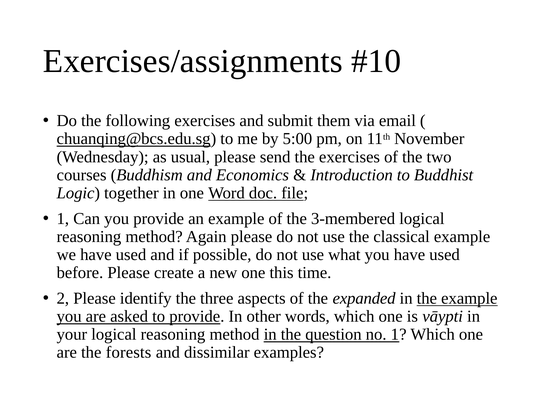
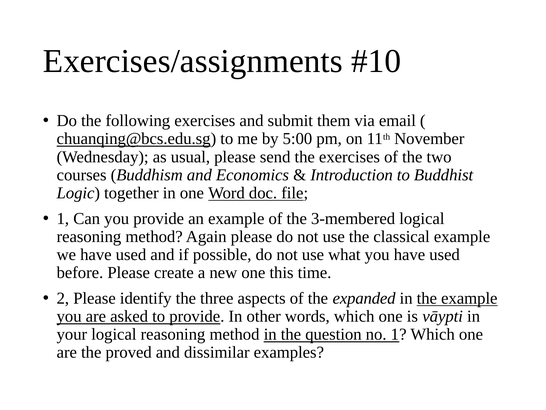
forests: forests -> proved (129, 352)
